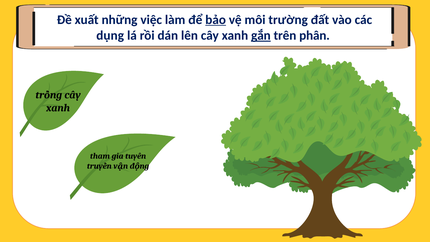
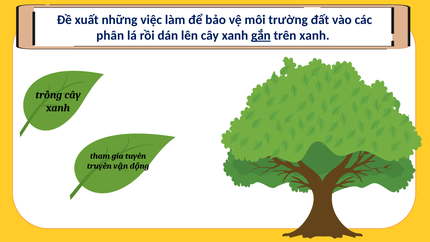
bảo underline: present -> none (216, 20)
dụng: dụng -> phân (110, 35)
trên phân: phân -> xanh (314, 35)
